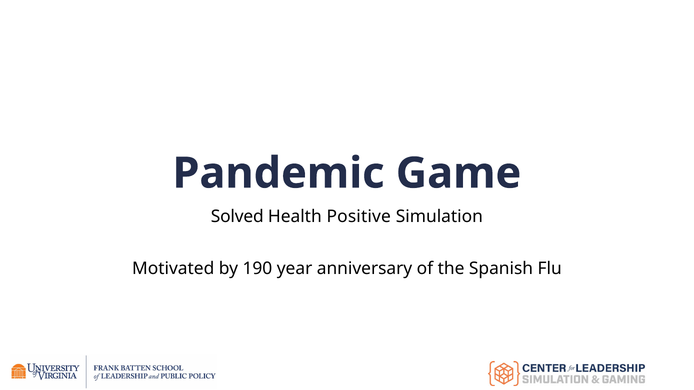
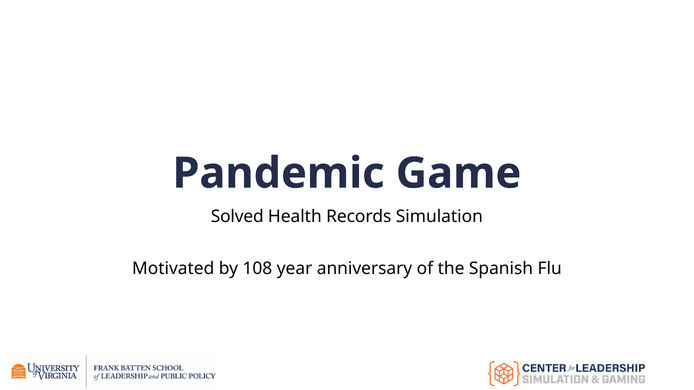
Positive: Positive -> Records (359, 217)
190: 190 -> 108 (257, 269)
